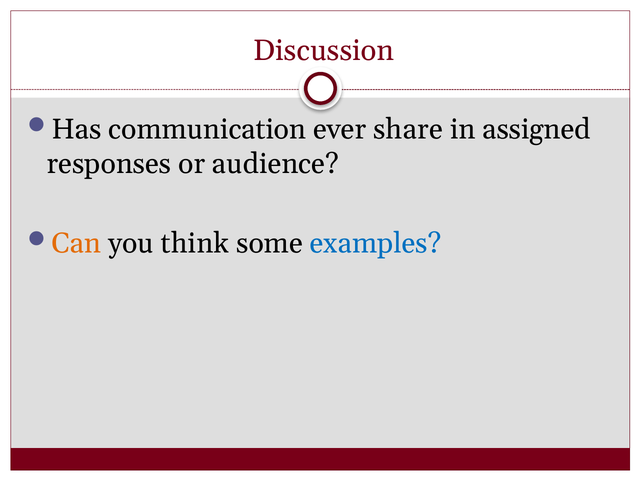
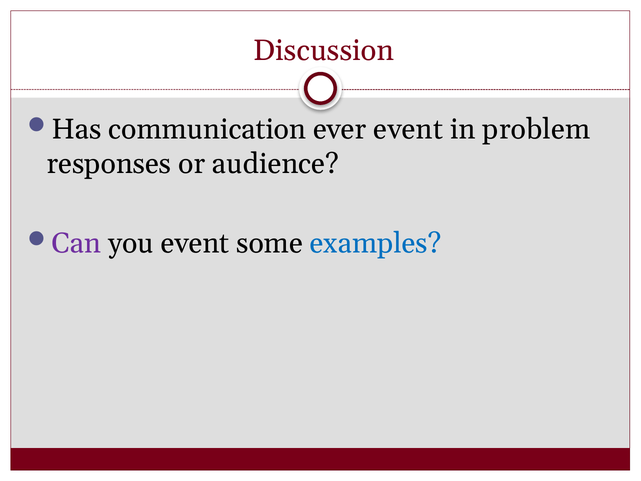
ever share: share -> event (408, 129)
assigned: assigned -> problem (536, 129)
Can colour: orange -> purple (76, 243)
you think: think -> event (195, 243)
